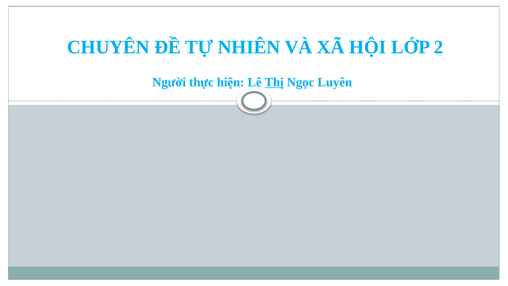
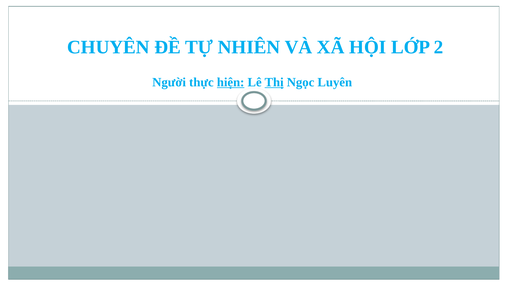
hiện underline: none -> present (231, 82)
